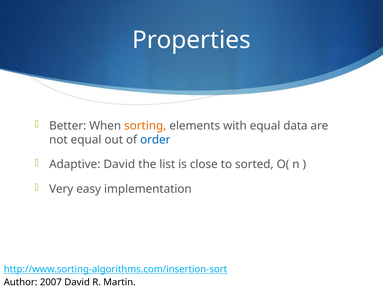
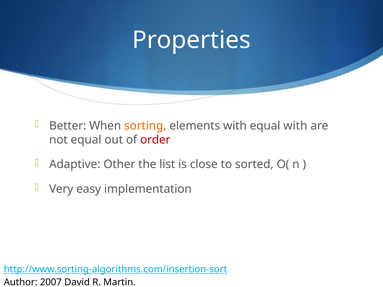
equal data: data -> with (295, 126)
order colour: blue -> red (155, 140)
Adaptive David: David -> Other (119, 165)
